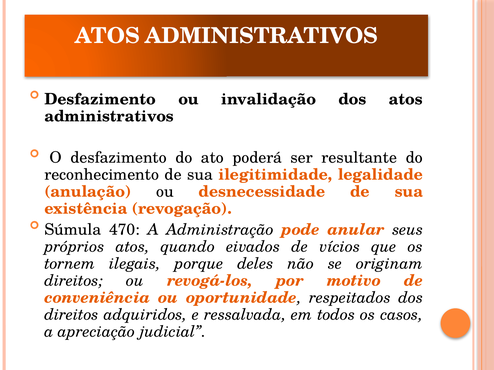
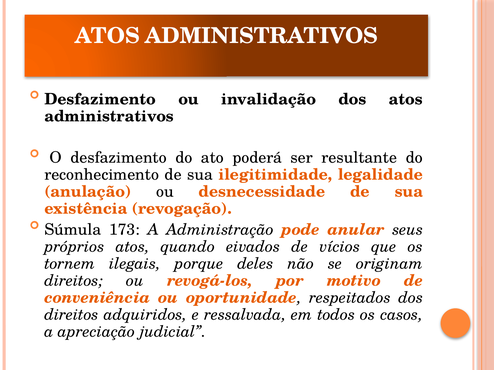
470: 470 -> 173 (124, 230)
